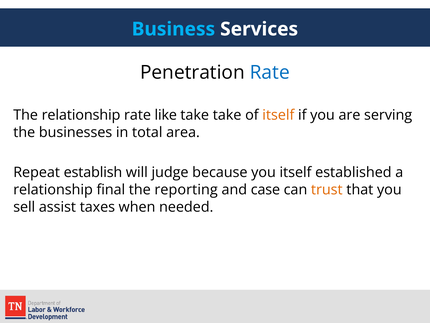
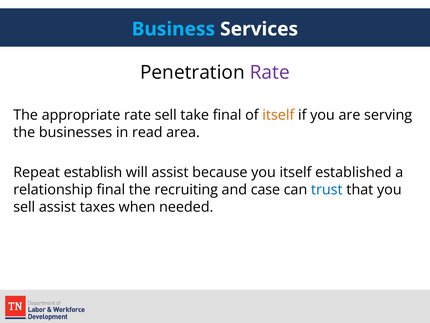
Rate colour: blue -> purple (270, 72)
The relationship: relationship -> appropriate (81, 115)
rate like: like -> sell (166, 115)
take take: take -> final (227, 115)
total: total -> read (147, 132)
will judge: judge -> assist (170, 172)
reporting: reporting -> recruiting (186, 189)
trust colour: orange -> blue (327, 189)
